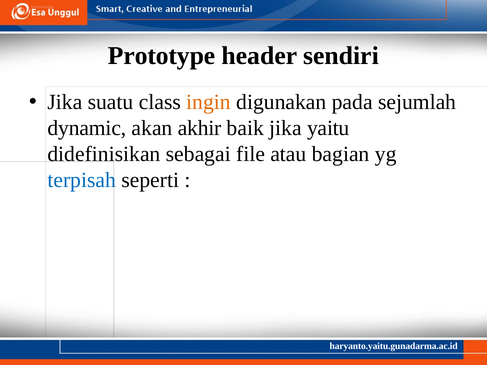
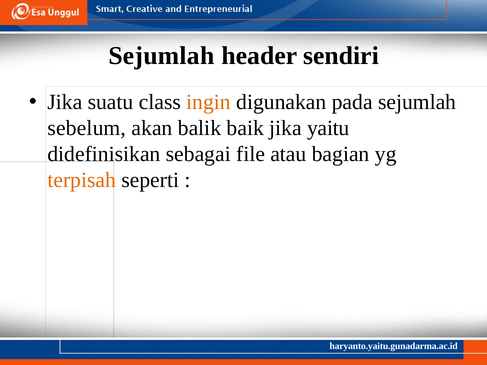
Prototype: Prototype -> Sejumlah (161, 56)
dynamic: dynamic -> sebelum (87, 128)
akhir: akhir -> balik (200, 128)
terpisah colour: blue -> orange (82, 180)
